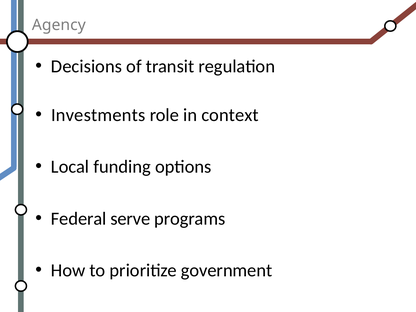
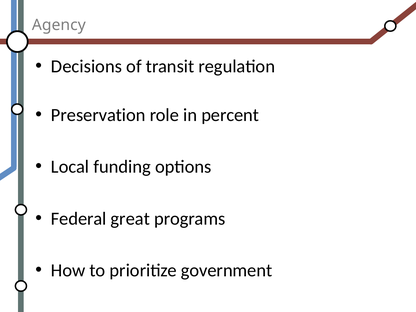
Investments: Investments -> Preservation (98, 115)
context: context -> percent (230, 115)
serve: serve -> great (130, 219)
